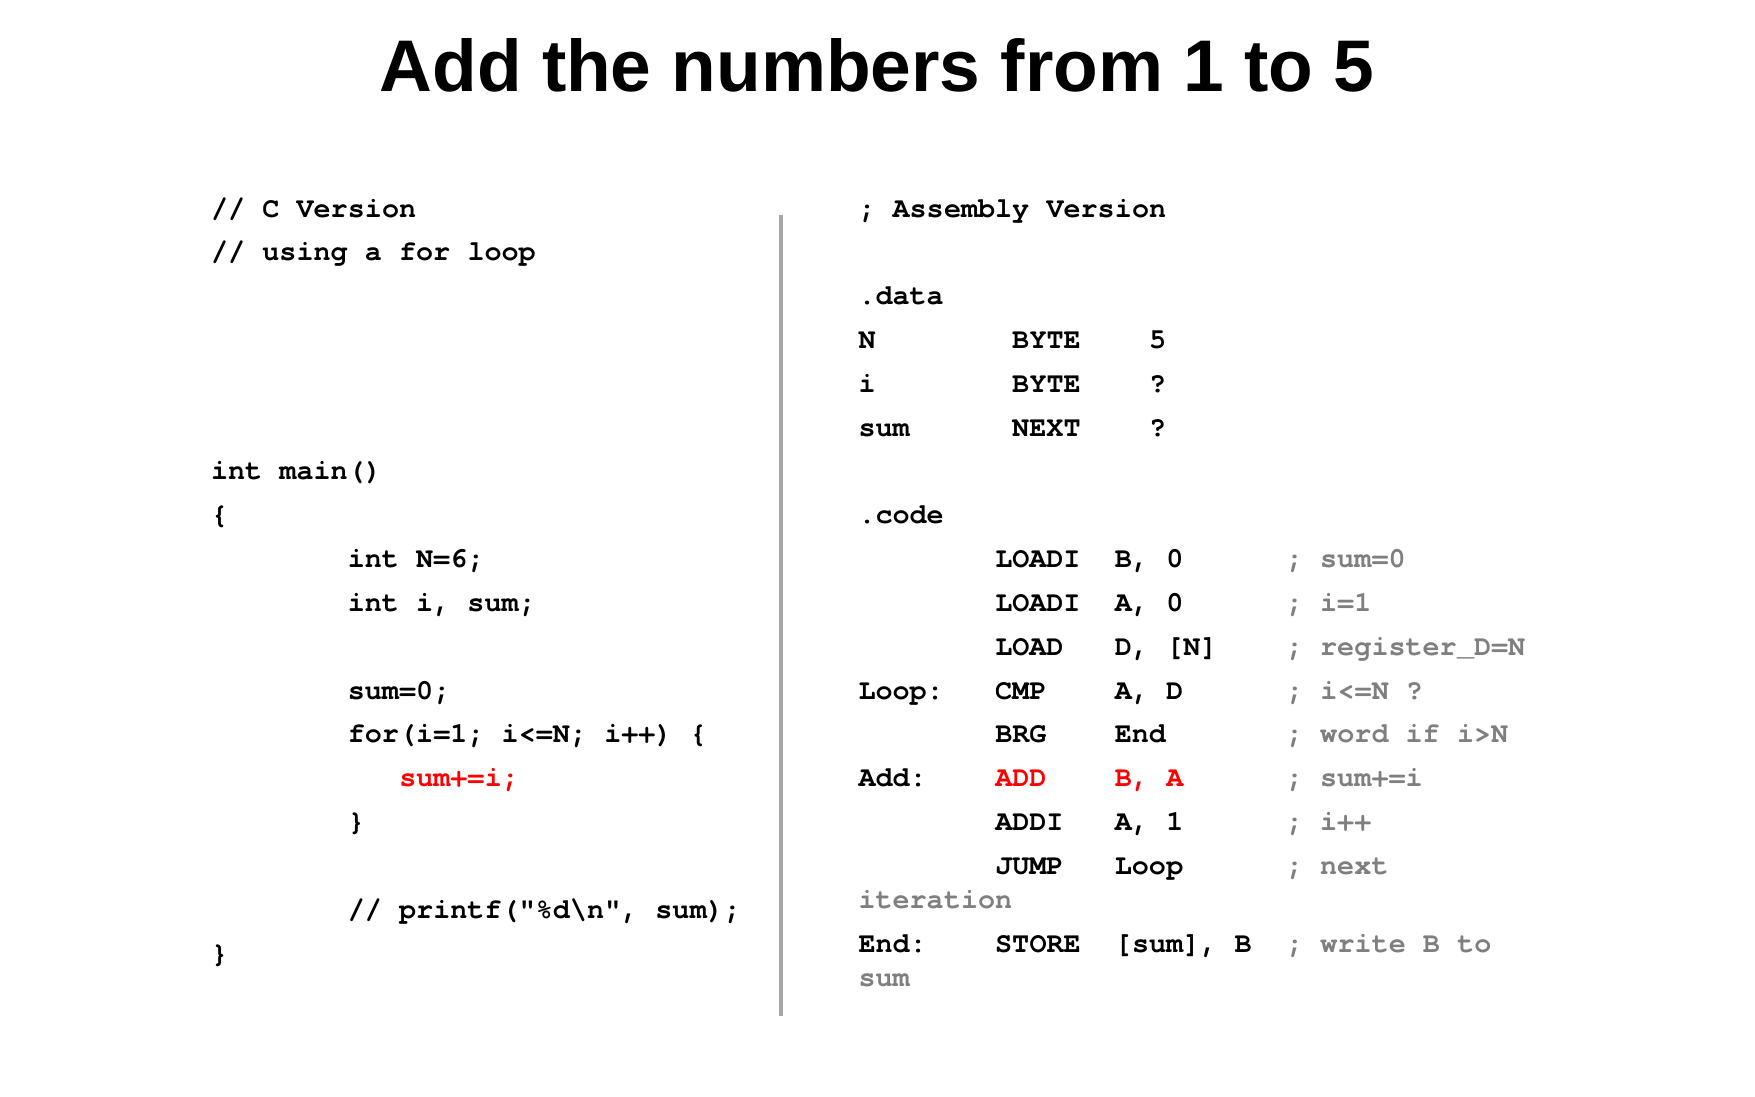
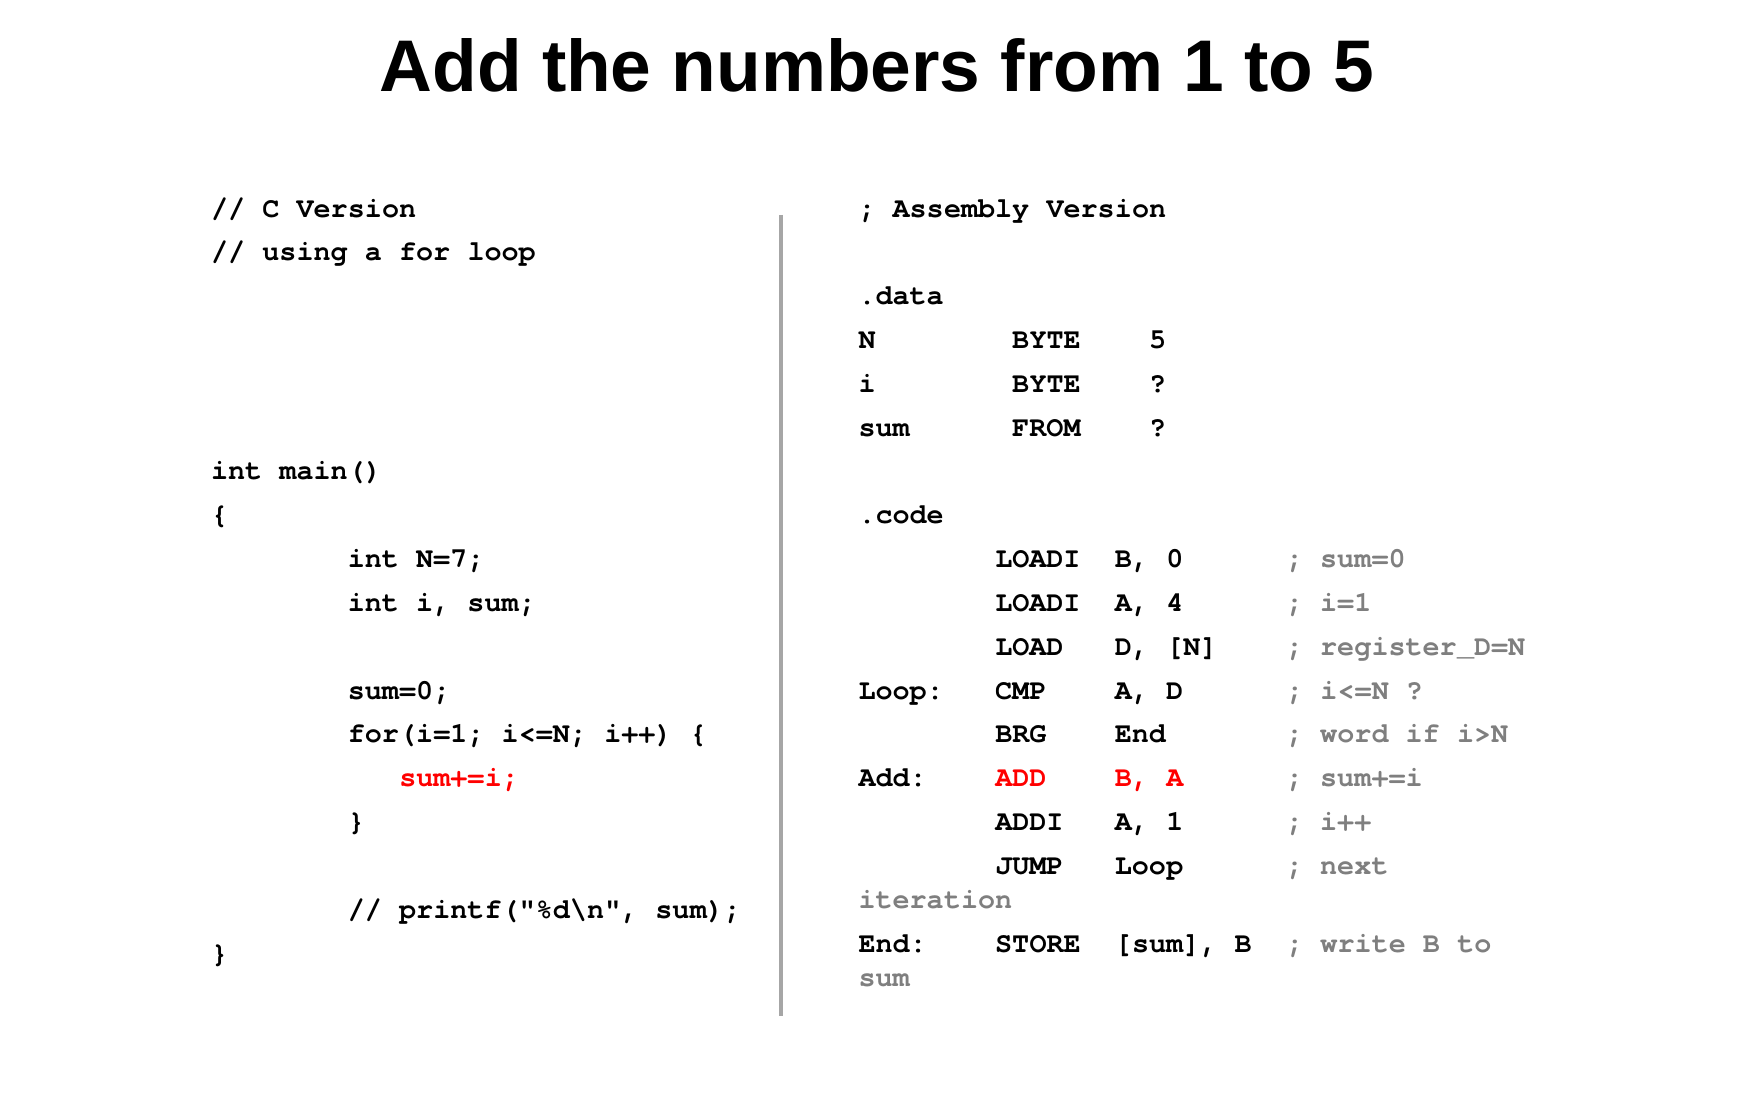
sum NEXT: NEXT -> FROM (1046, 427)
N=6: N=6 -> N=7 (450, 558)
A 0: 0 -> 4 (1175, 602)
